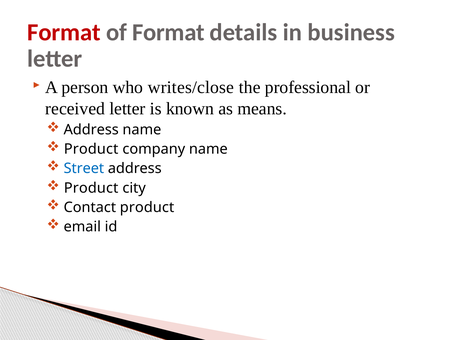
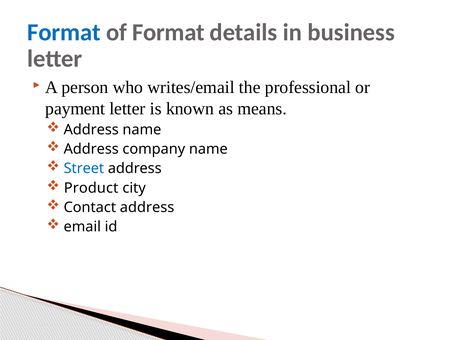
Format colour: red -> blue (64, 32)
writes/close: writes/close -> writes/email (191, 88)
received: received -> payment (75, 109)
Product: Product -> Address (91, 149)
Contact product: product -> address (147, 208)
